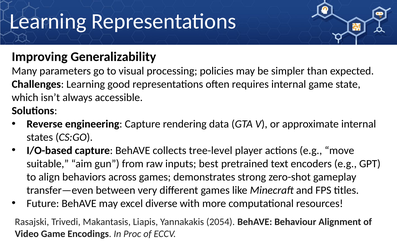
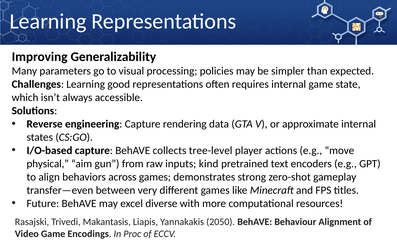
suitable: suitable -> physical (48, 164)
best: best -> kind (209, 164)
2054: 2054 -> 2050 (221, 222)
